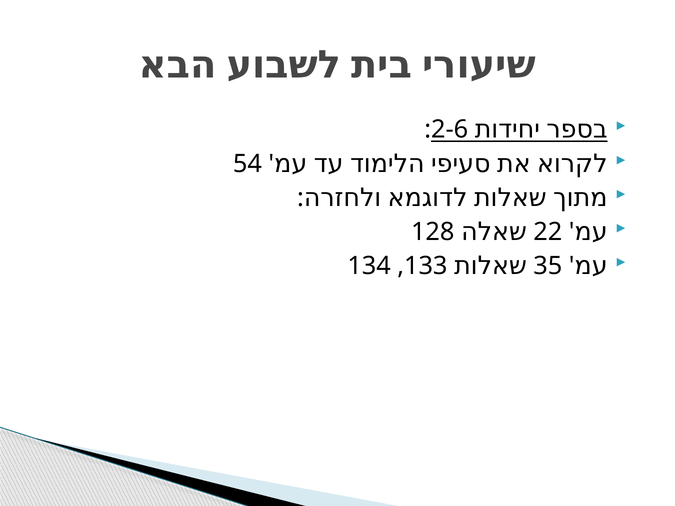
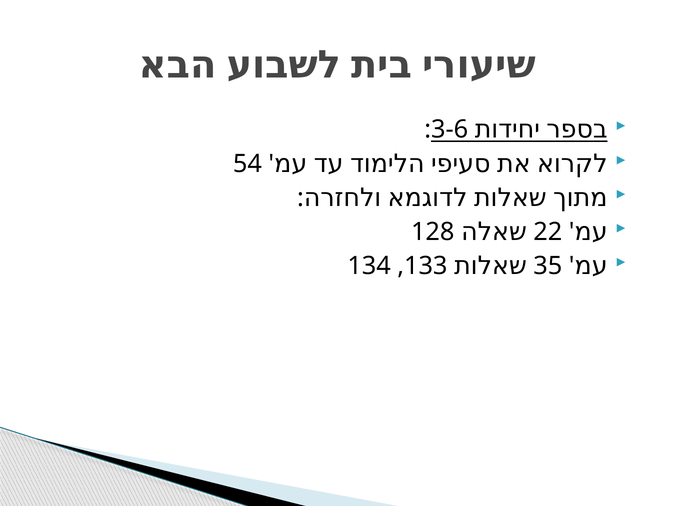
2-6: 2-6 -> 3-6 (450, 130)
